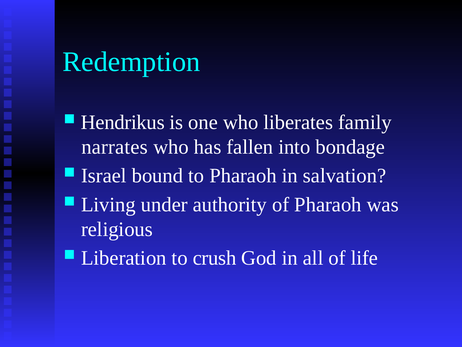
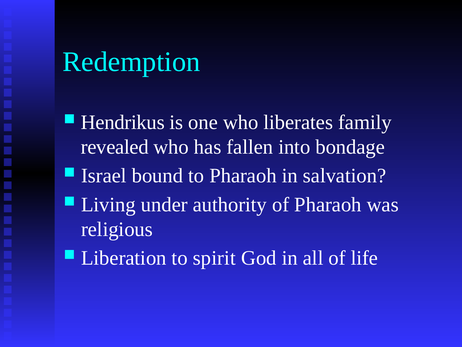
narrates: narrates -> revealed (115, 147)
crush: crush -> spirit (214, 258)
